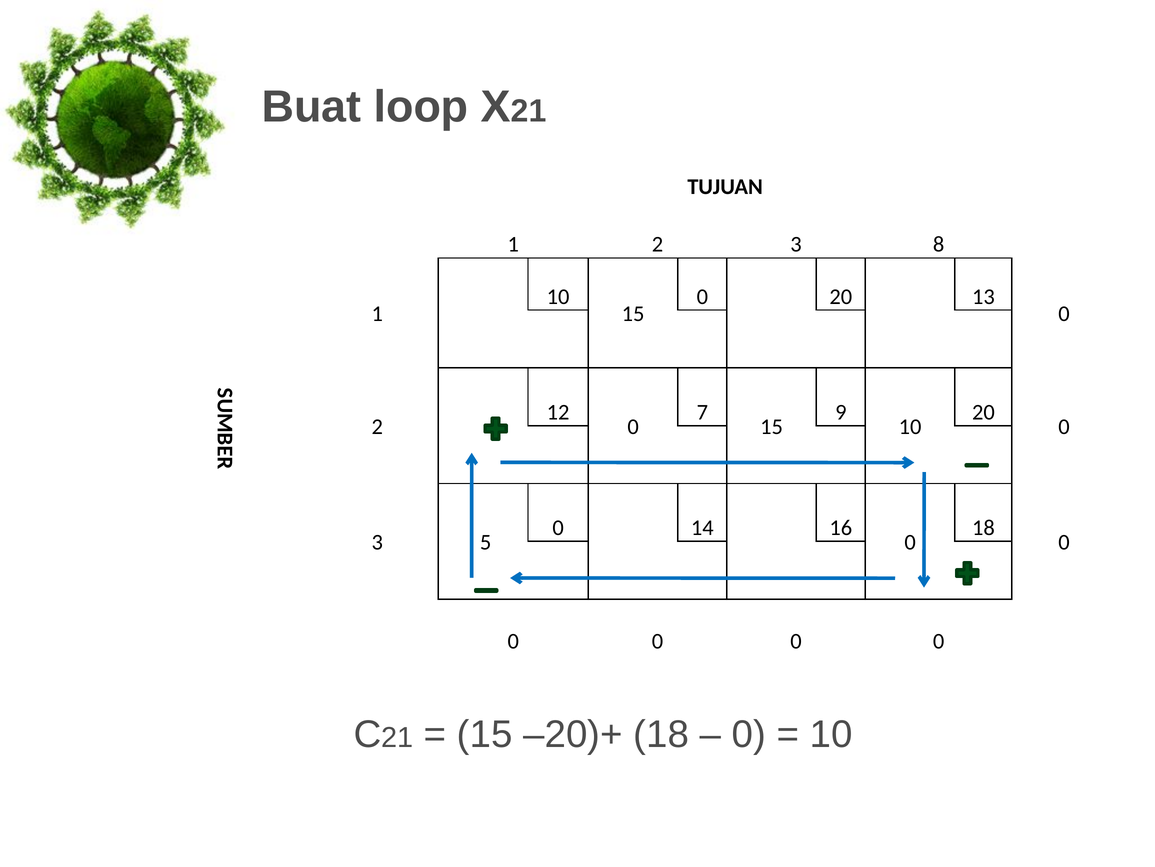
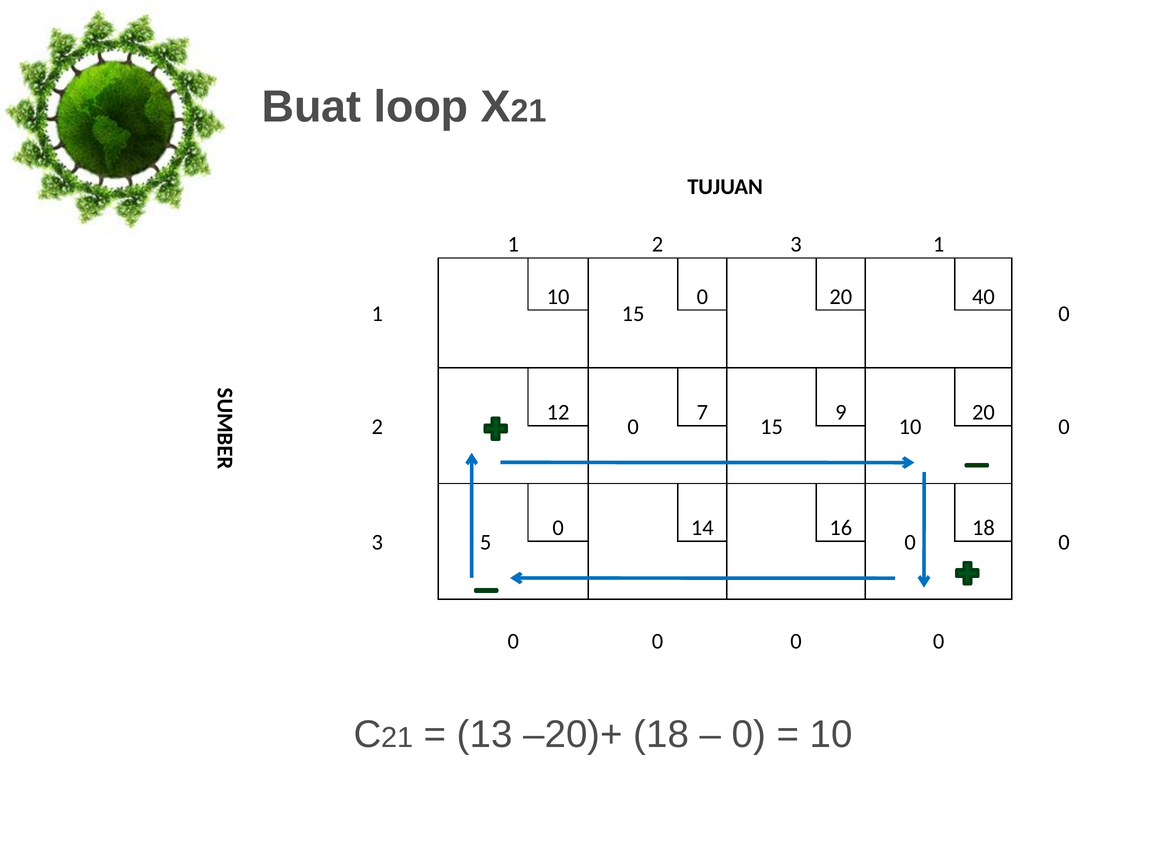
3 8: 8 -> 1 (939, 244)
13: 13 -> 40 (983, 296)
15: 15 -> 13 (485, 734)
